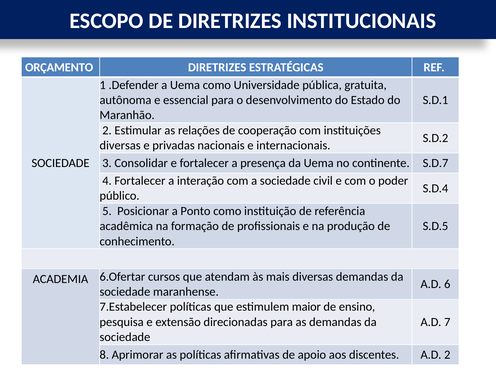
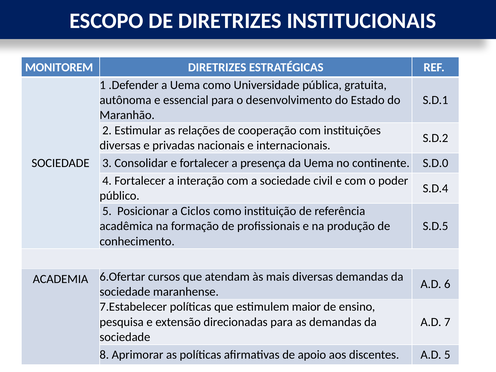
ORÇAMENTO: ORÇAMENTO -> MONITOREM (59, 67)
S.D.7: S.D.7 -> S.D.0 (435, 163)
Ponto: Ponto -> Ciclos (195, 211)
A.D 2: 2 -> 5 (447, 355)
